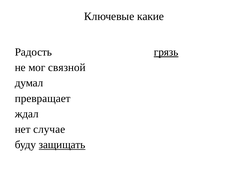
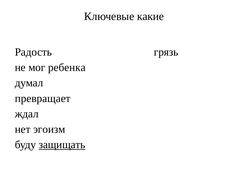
грязь underline: present -> none (166, 52)
связной: связной -> ребенка (67, 67)
случае: случае -> эгоизм (49, 129)
